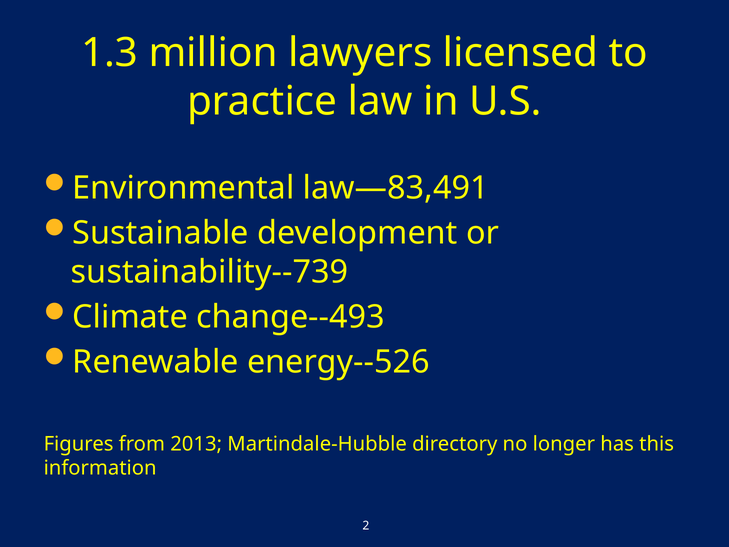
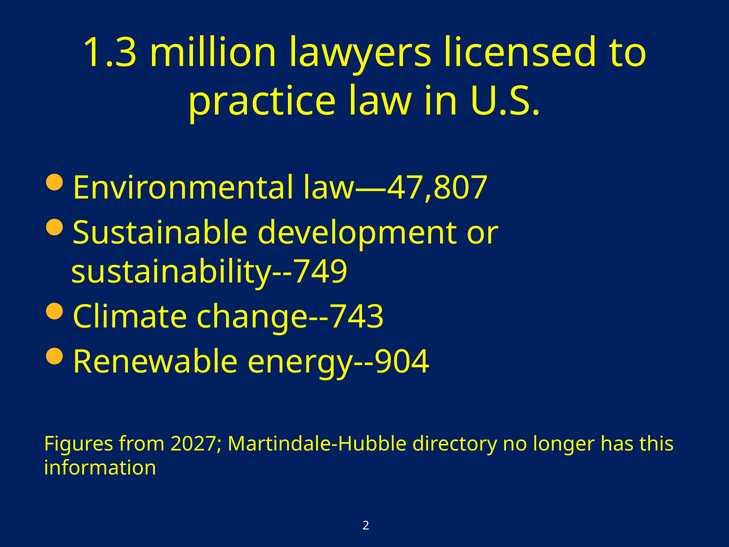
law—83,491: law—83,491 -> law—47,807 (396, 188)
sustainability--739: sustainability--739 -> sustainability--749 (210, 272)
change--493: change--493 -> change--743 (291, 317)
energy--526: energy--526 -> energy--904 (338, 362)
2013: 2013 -> 2027 (196, 444)
